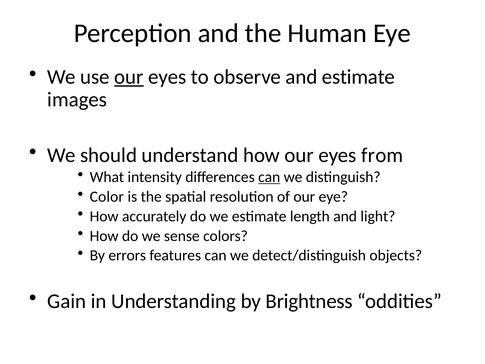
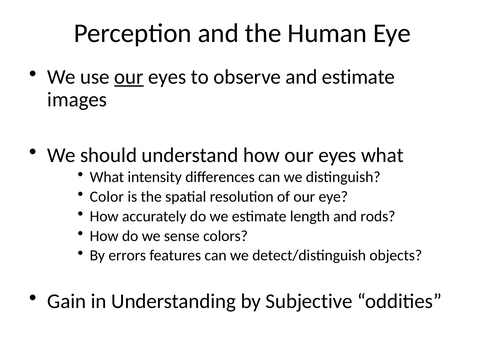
eyes from: from -> what (382, 155)
can underline: present -> none (269, 177)
light: light -> rods (378, 216)
Brightness: Brightness -> Subjective (309, 301)
